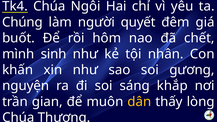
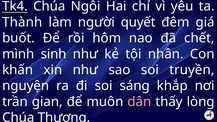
Chúng: Chúng -> Thành (22, 22)
gương: gương -> truyền (192, 70)
dân colour: yellow -> pink (139, 102)
